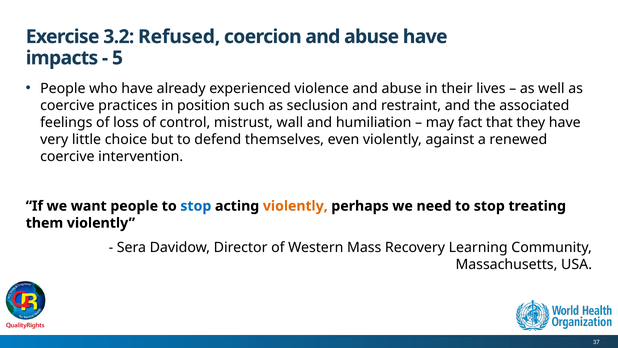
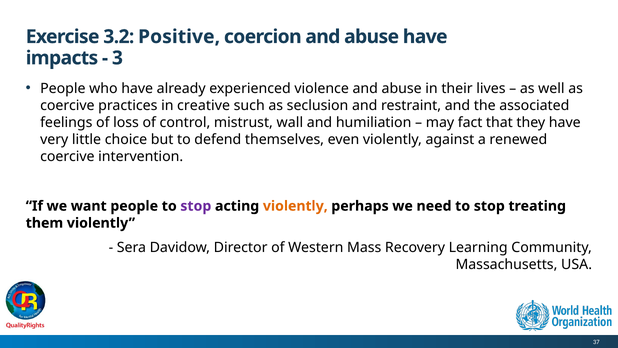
Refused: Refused -> Positive (179, 37)
5: 5 -> 3 (117, 58)
position: position -> creative (204, 105)
stop colour: blue -> purple (196, 206)
